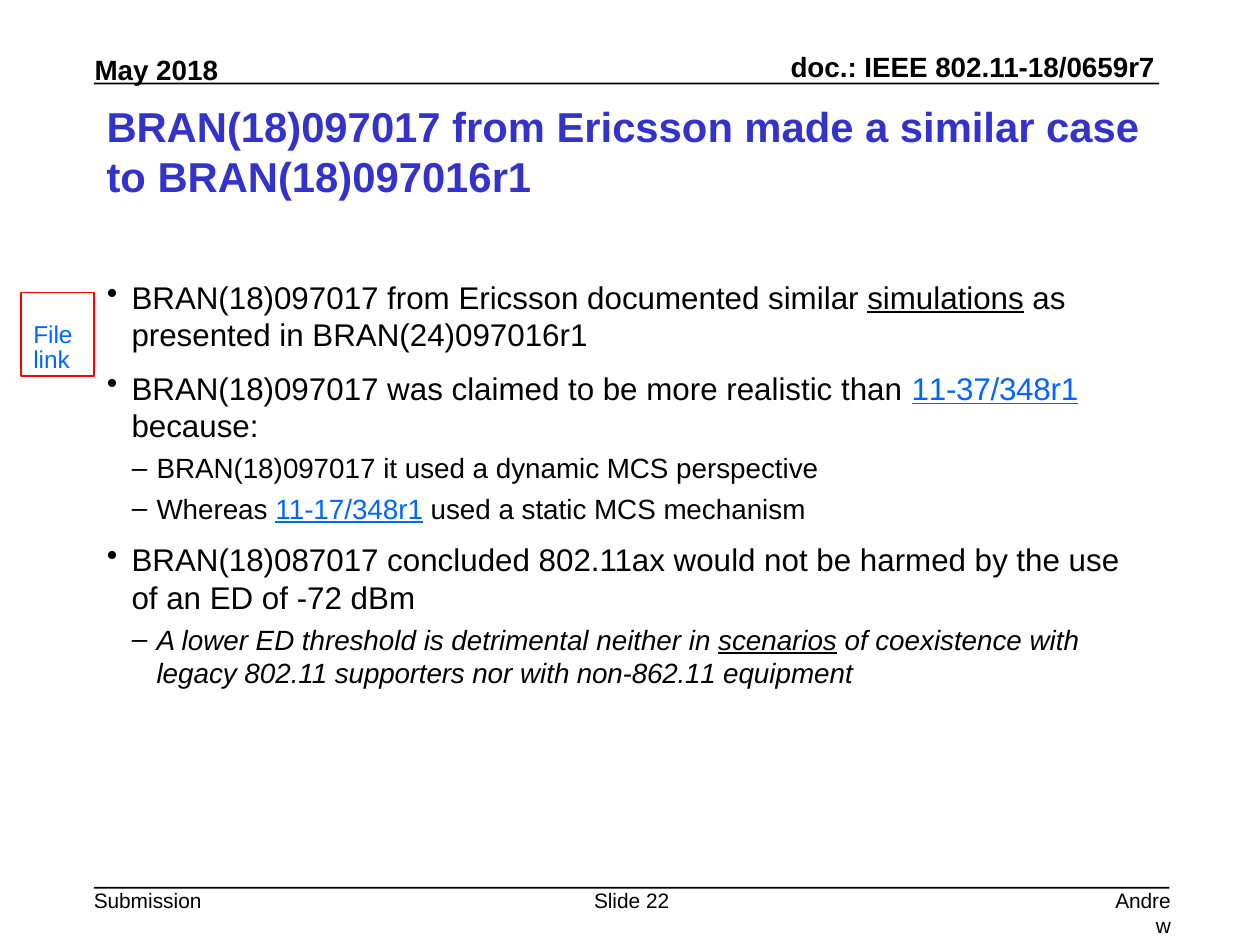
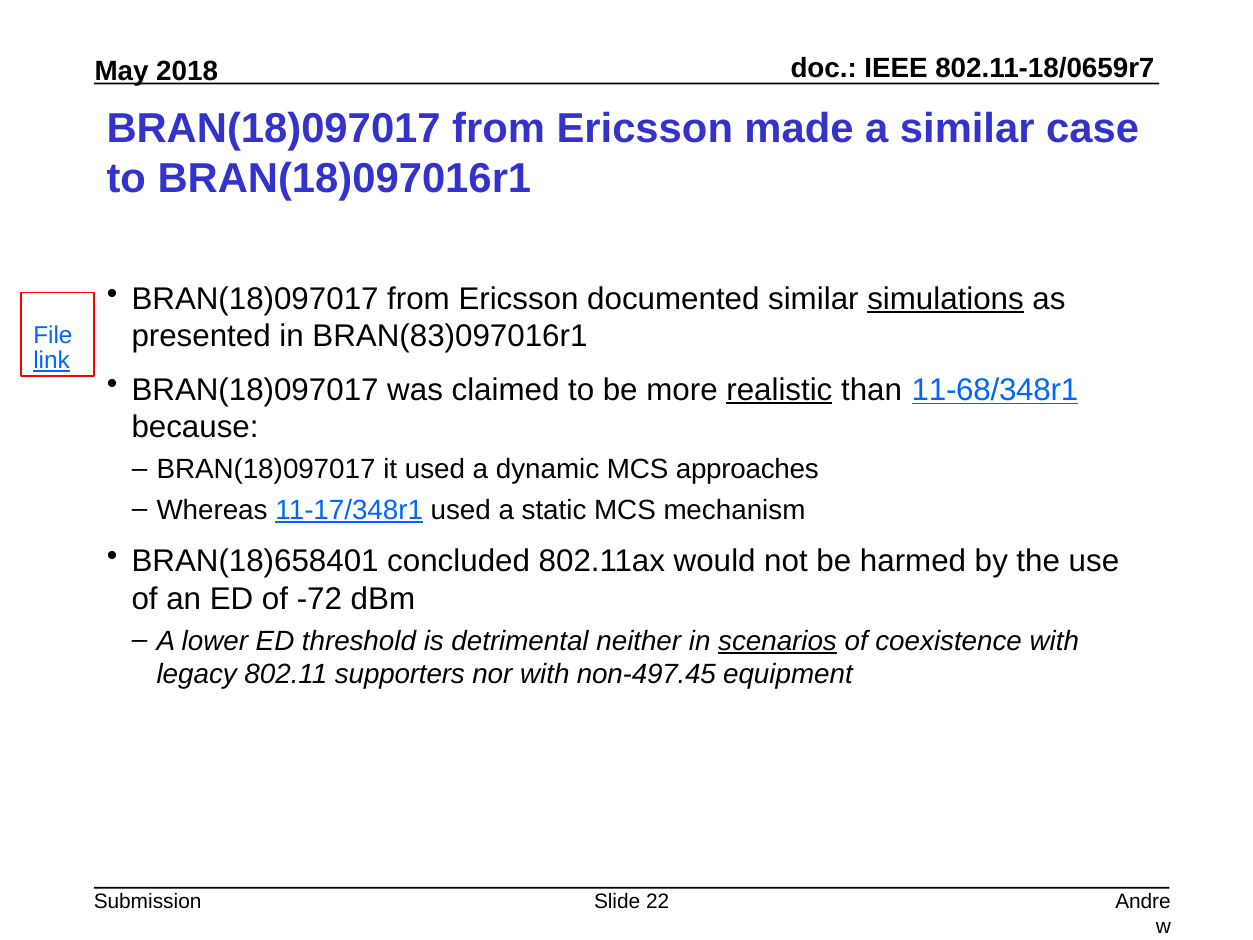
BRAN(24)097016r1: BRAN(24)097016r1 -> BRAN(83)097016r1 (450, 336)
link underline: none -> present (52, 360)
realistic underline: none -> present (779, 390)
11-37/348r1: 11-37/348r1 -> 11-68/348r1 (995, 390)
perspective: perspective -> approaches (747, 469)
BRAN(18)087017: BRAN(18)087017 -> BRAN(18)658401 (255, 561)
non-862.11: non-862.11 -> non-497.45 (646, 674)
